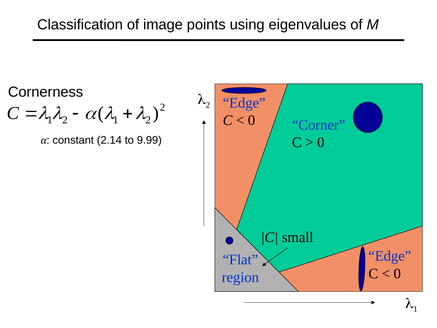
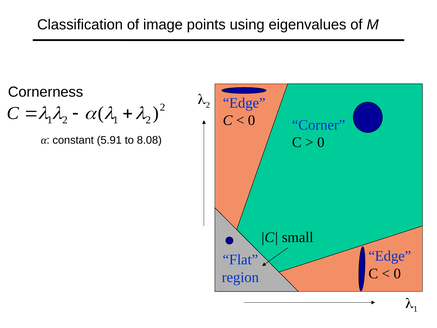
2.14: 2.14 -> 5.91 (109, 140)
9.99: 9.99 -> 8.08 (149, 140)
